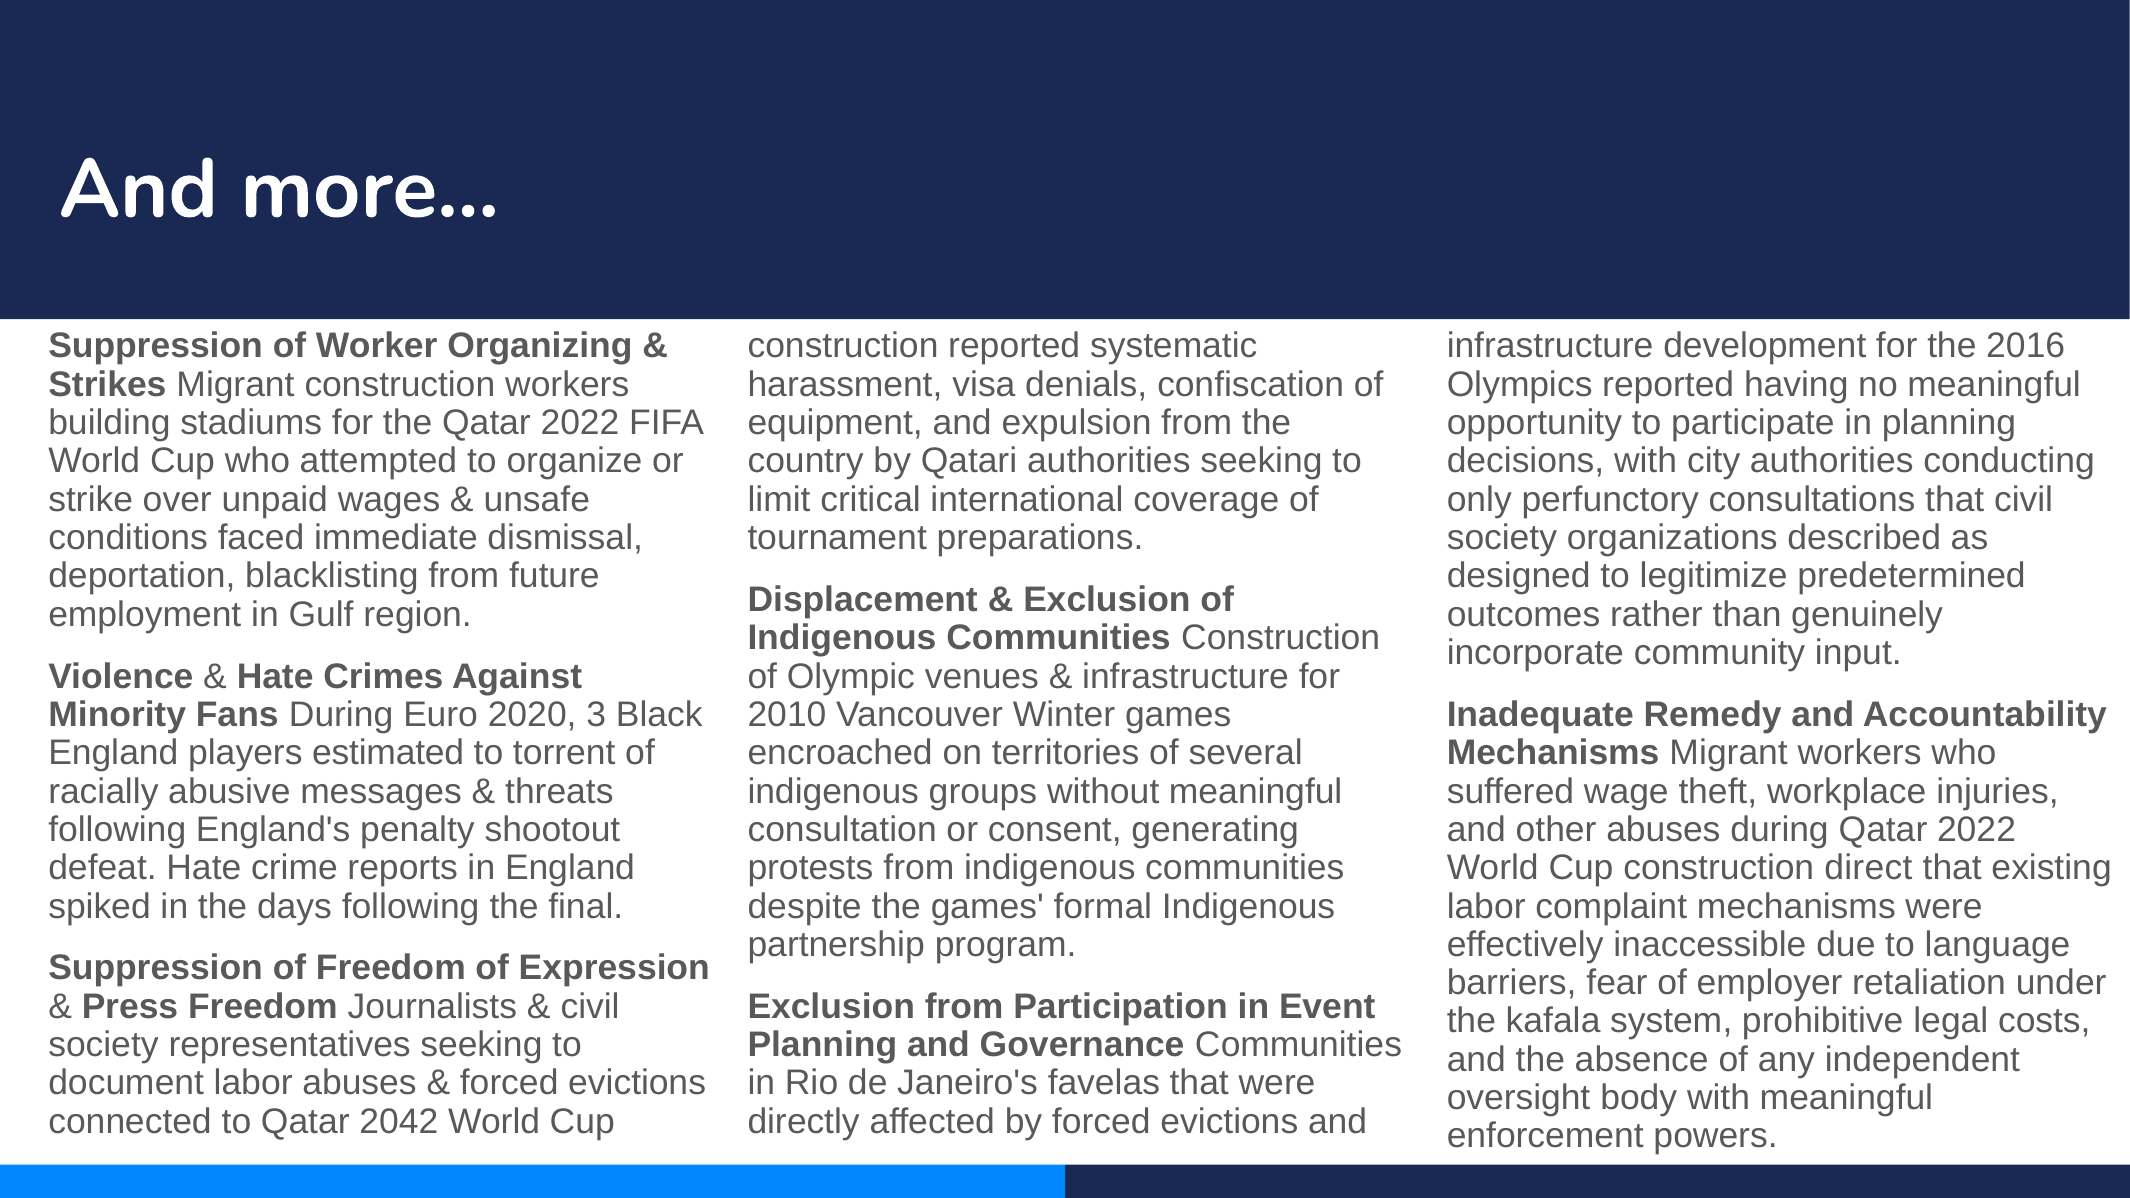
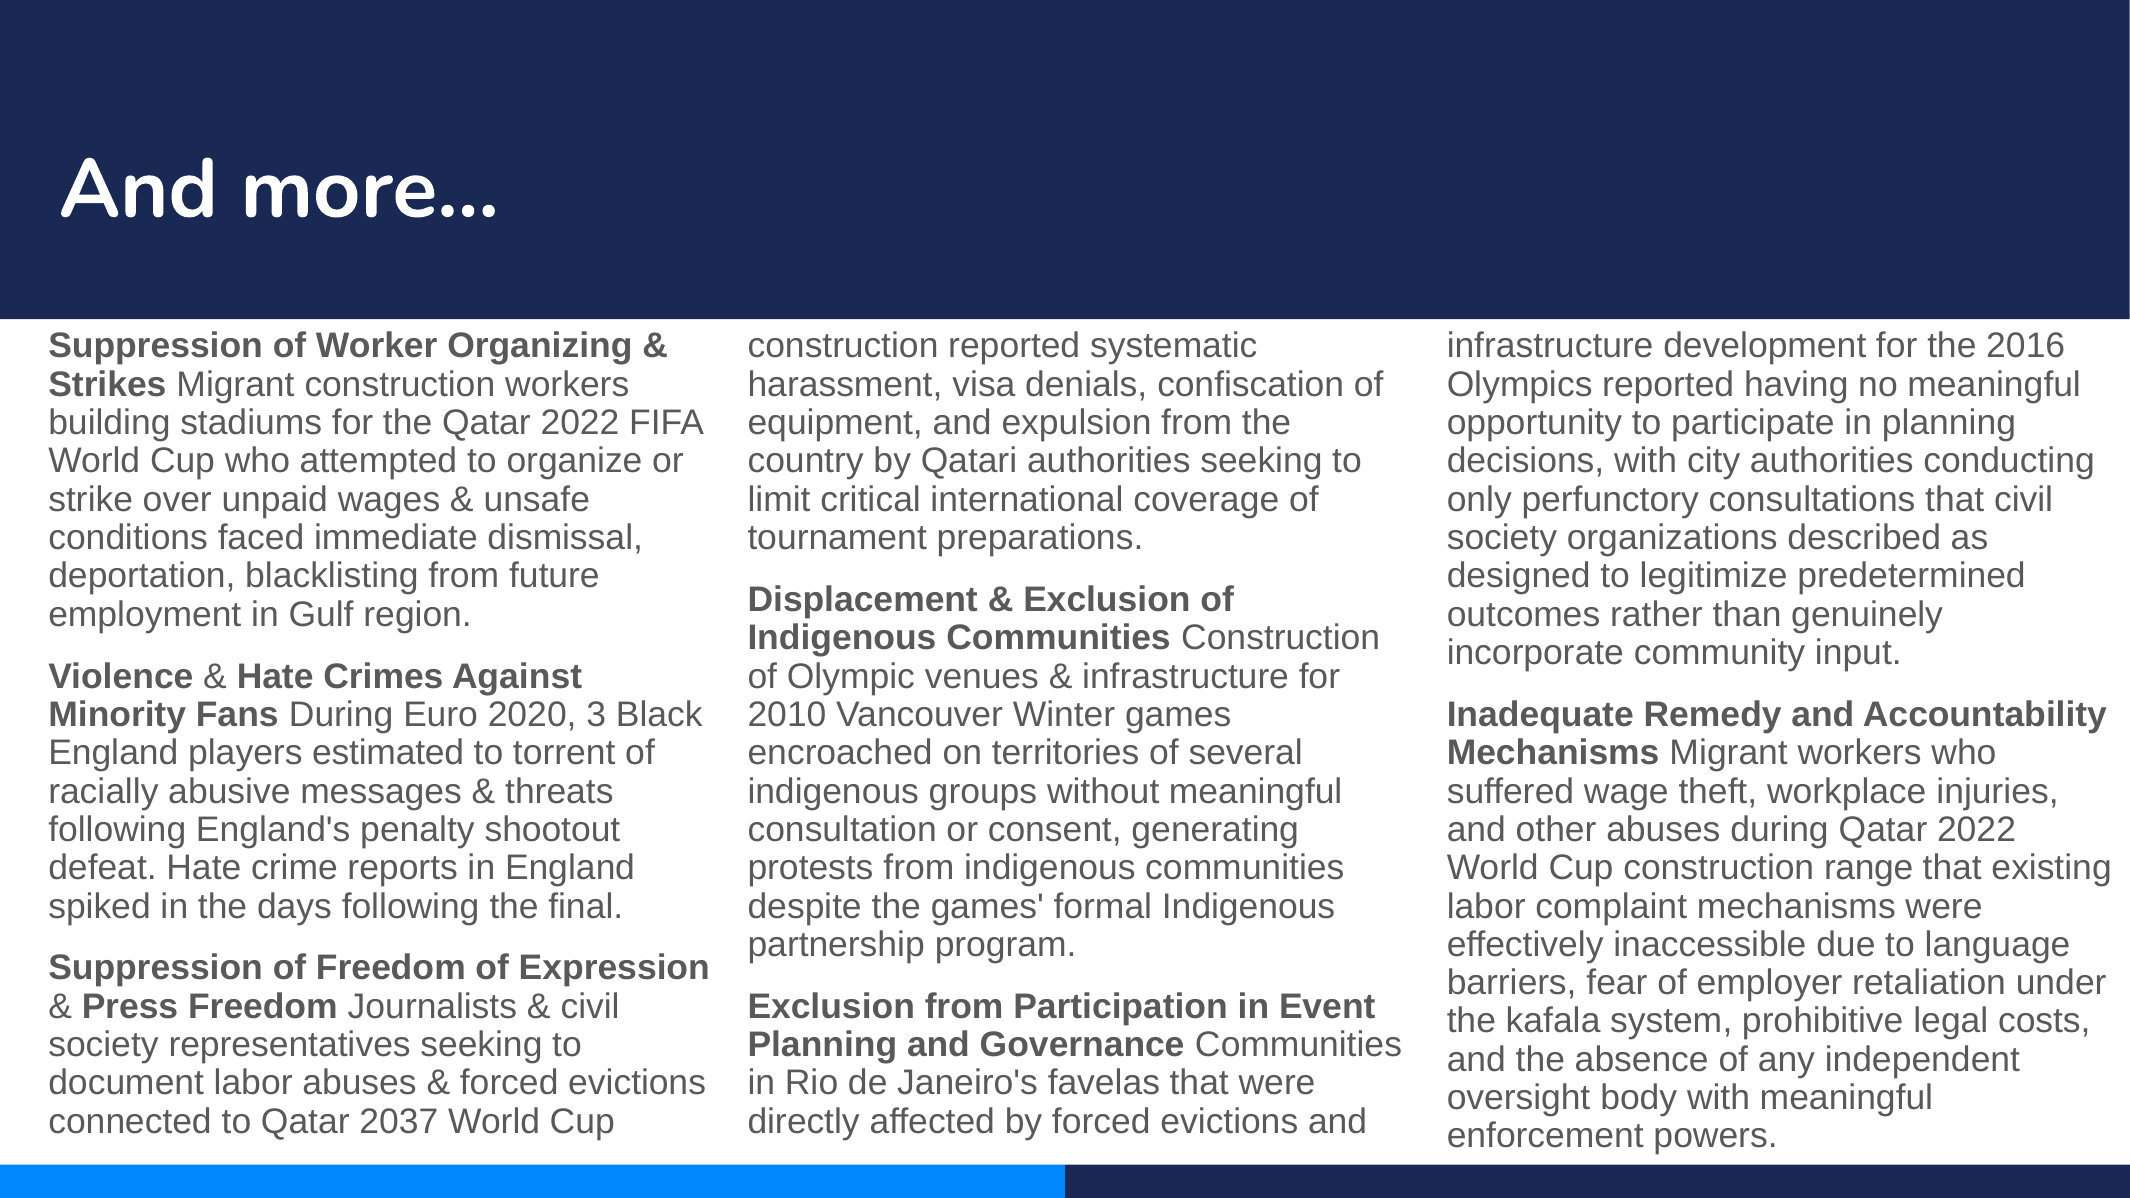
direct: direct -> range (1869, 868)
2042: 2042 -> 2037 (399, 1122)
